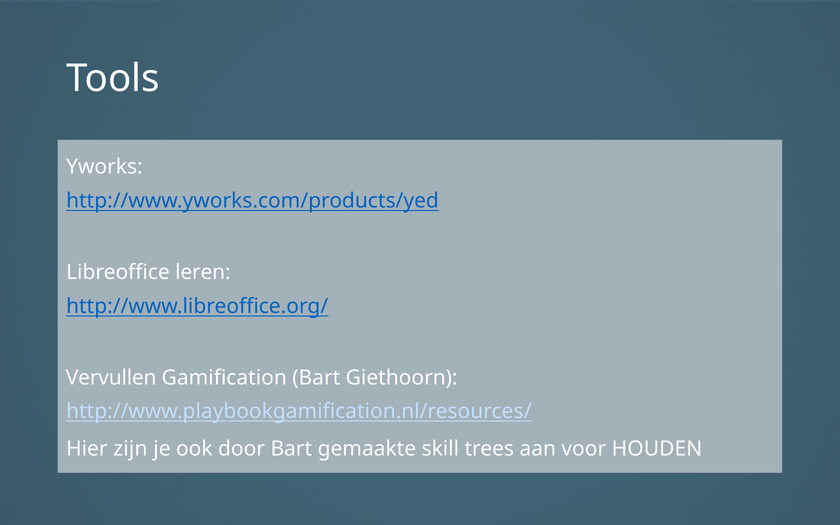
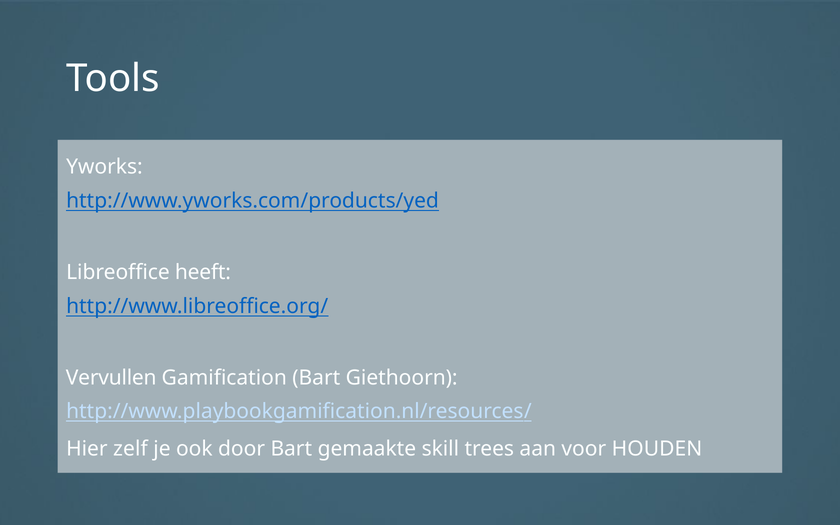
leren: leren -> heeft (203, 272)
zijn: zijn -> zelf (130, 449)
